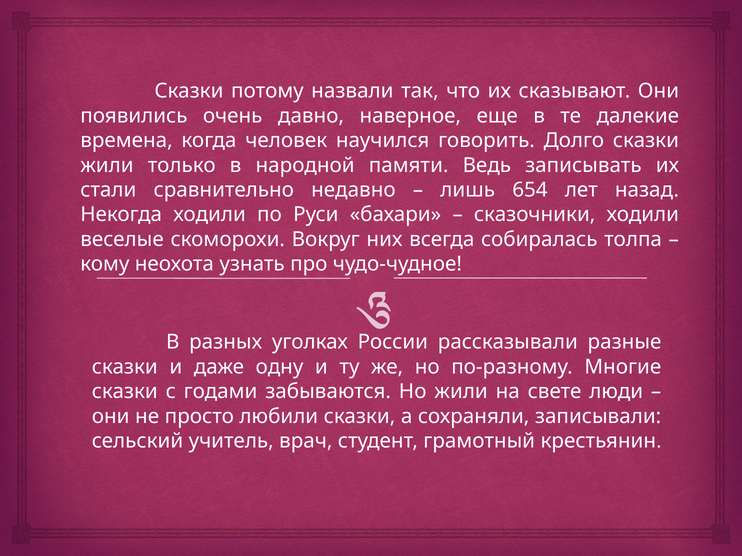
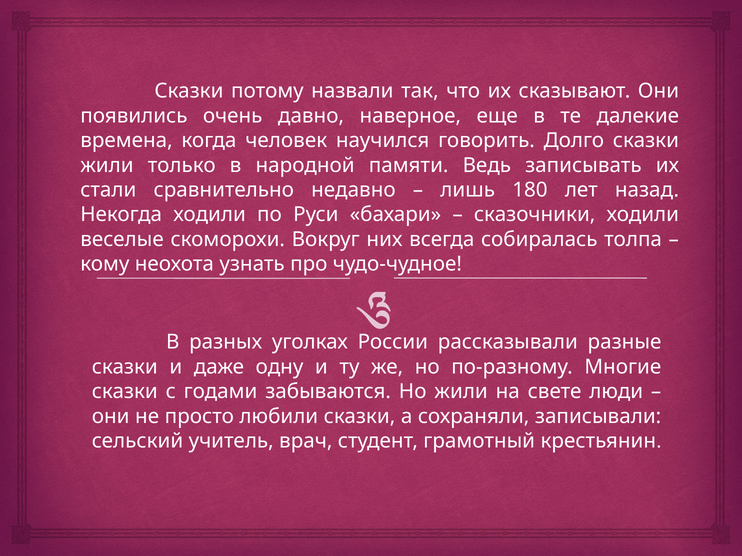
654: 654 -> 180 (530, 190)
